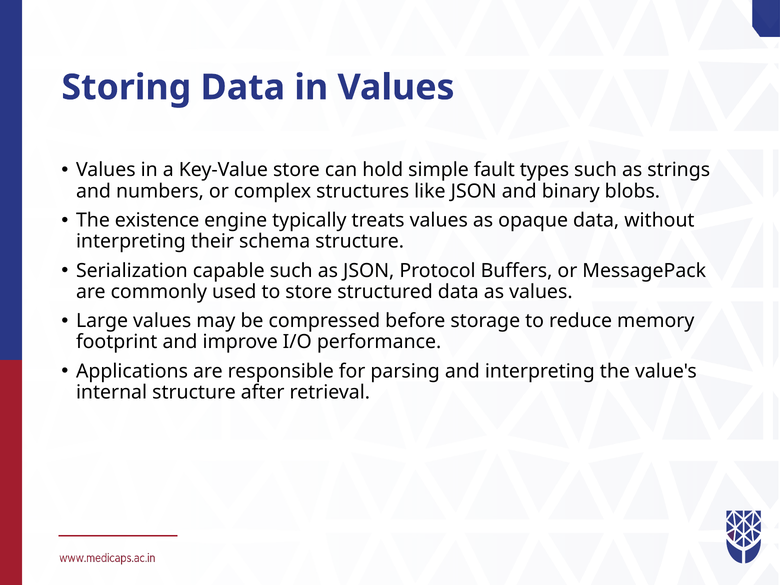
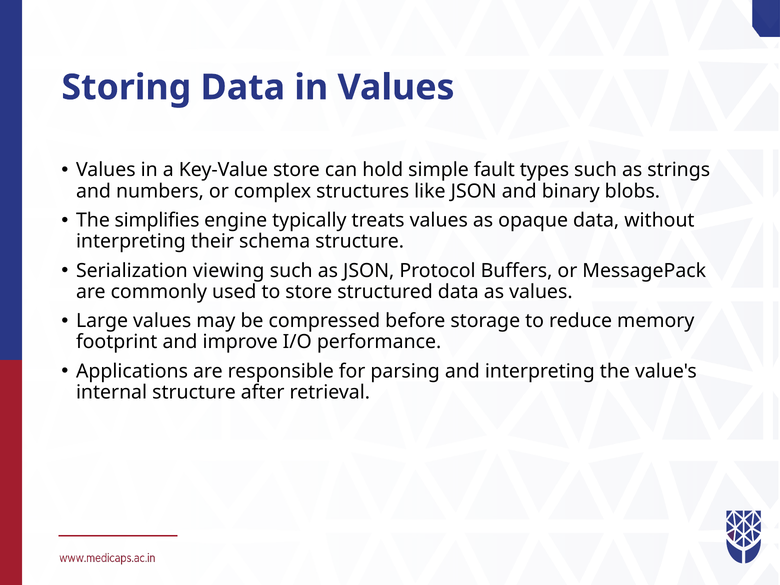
existence: existence -> simplifies (157, 220)
capable: capable -> viewing (229, 271)
